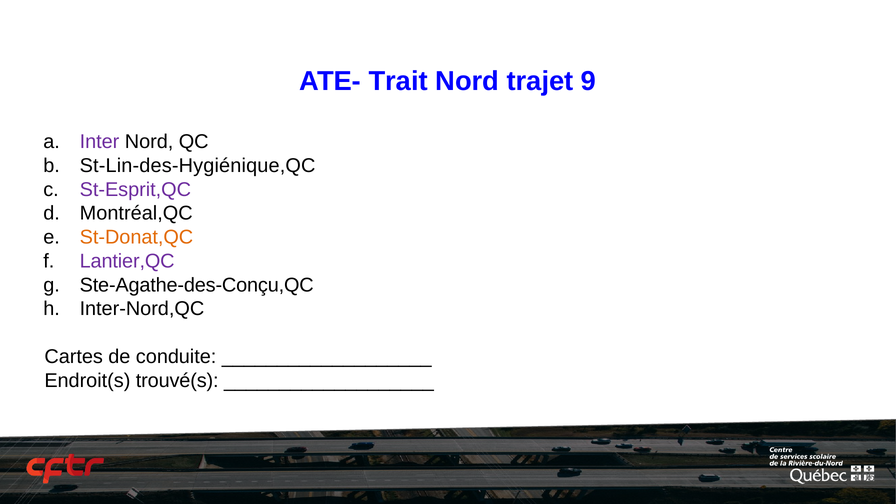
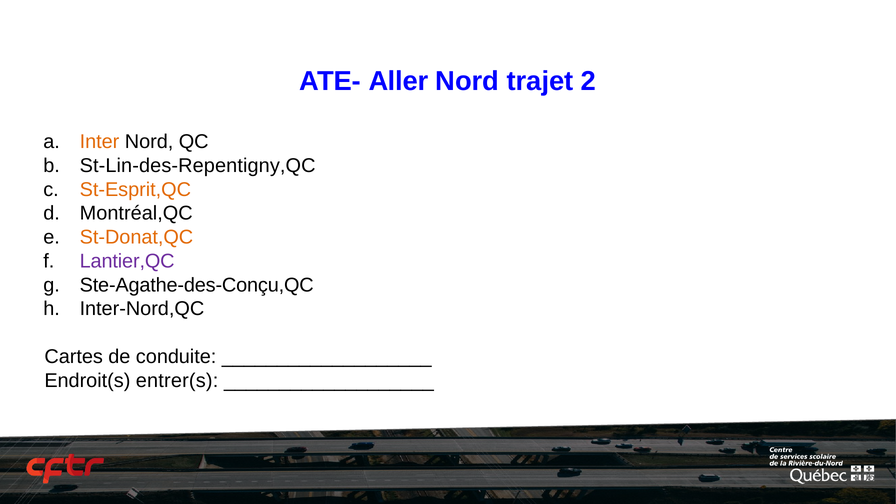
Trait: Trait -> Aller (398, 81)
9: 9 -> 2 (588, 81)
Inter colour: purple -> orange (100, 142)
St-Lin-des-Hygiénique,QC: St-Lin-des-Hygiénique,QC -> St-Lin-des-Repentigny,QC (198, 166)
St-Esprit,QC colour: purple -> orange (135, 190)
trouvé(s: trouvé(s -> entrer(s (177, 381)
